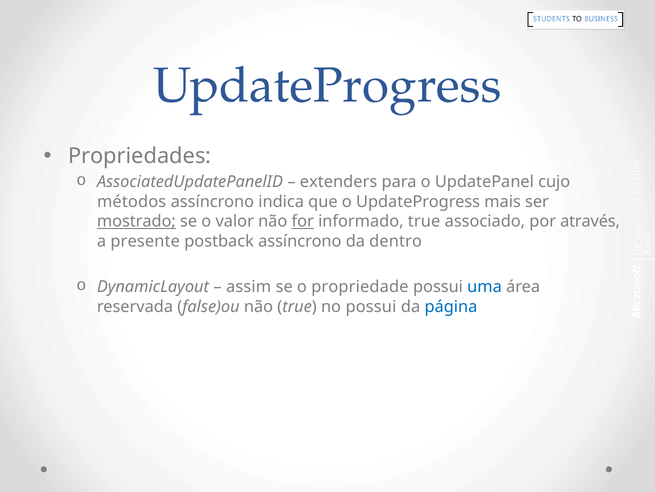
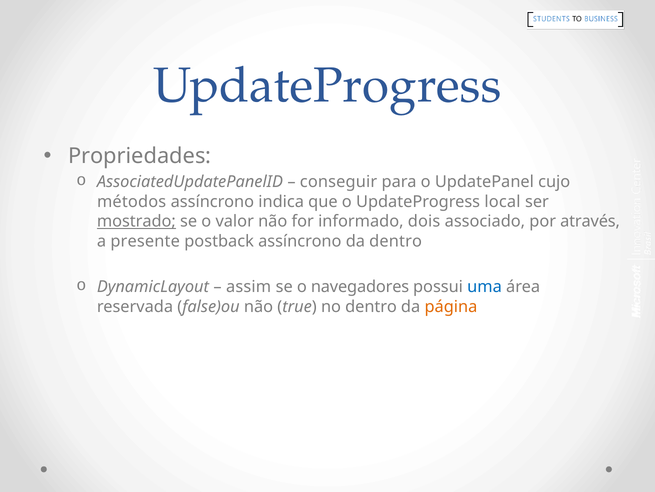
extenders: extenders -> conseguir (339, 182)
mais: mais -> local (502, 201)
for underline: present -> none (303, 221)
informado true: true -> dois (424, 221)
propriedade: propriedade -> navegadores (360, 287)
no possui: possui -> dentro (371, 306)
página colour: blue -> orange (451, 306)
